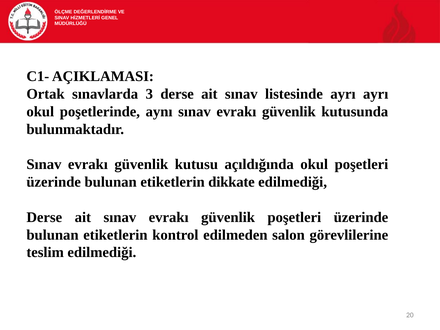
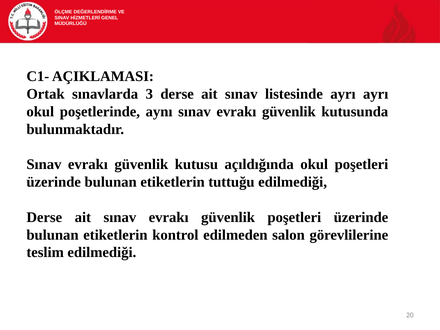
dikkate: dikkate -> tuttuğu (231, 182)
